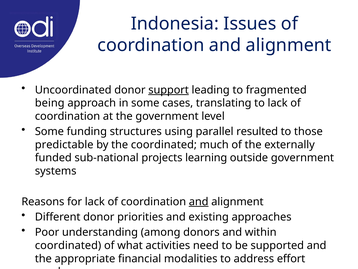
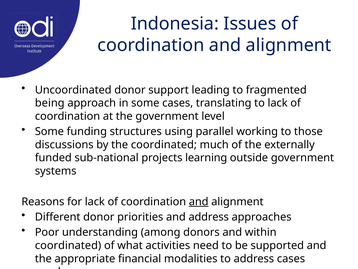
support underline: present -> none (169, 90)
resulted: resulted -> working (257, 131)
predictable: predictable -> discussions (64, 144)
and existing: existing -> address (209, 217)
address effort: effort -> cases (291, 258)
